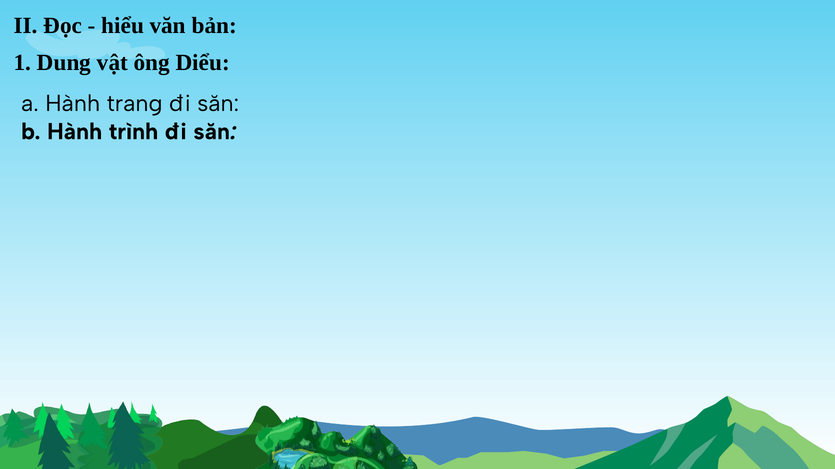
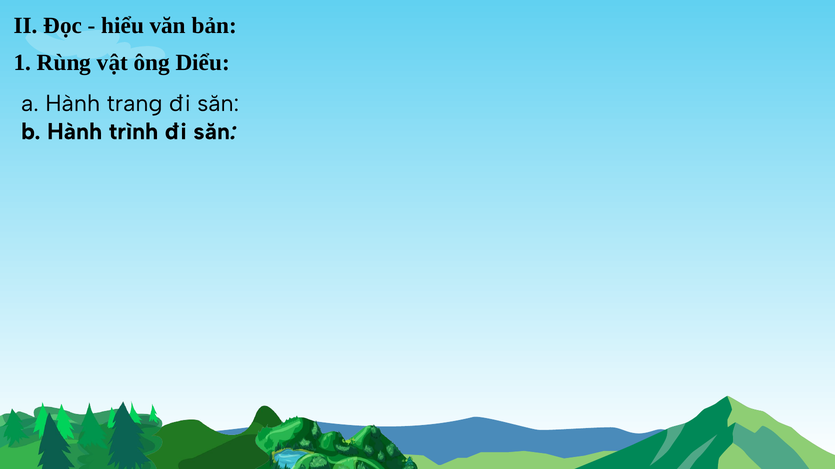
Dung: Dung -> Rùng (64, 63)
